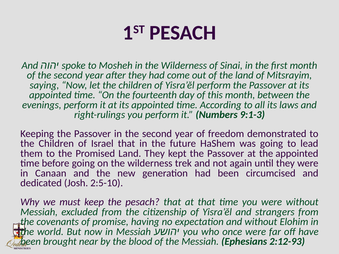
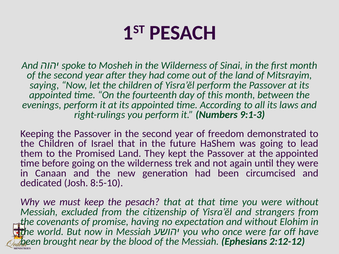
2:5-10: 2:5-10 -> 8:5-10 (107, 183)
2:12-93: 2:12-93 -> 2:12-12 (287, 242)
